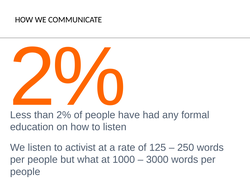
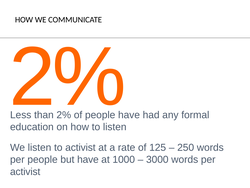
but what: what -> have (88, 159)
people: people -> activist (25, 171)
